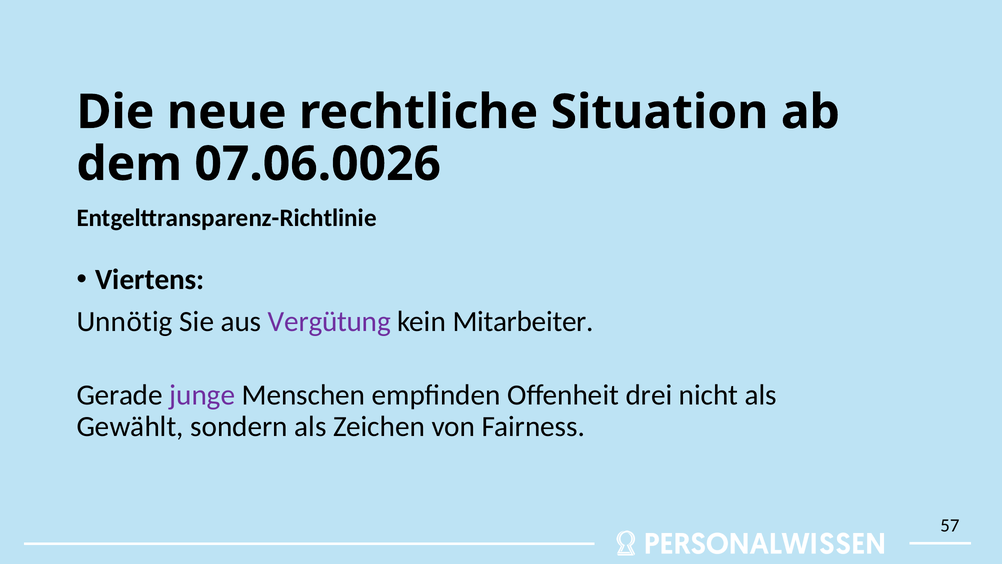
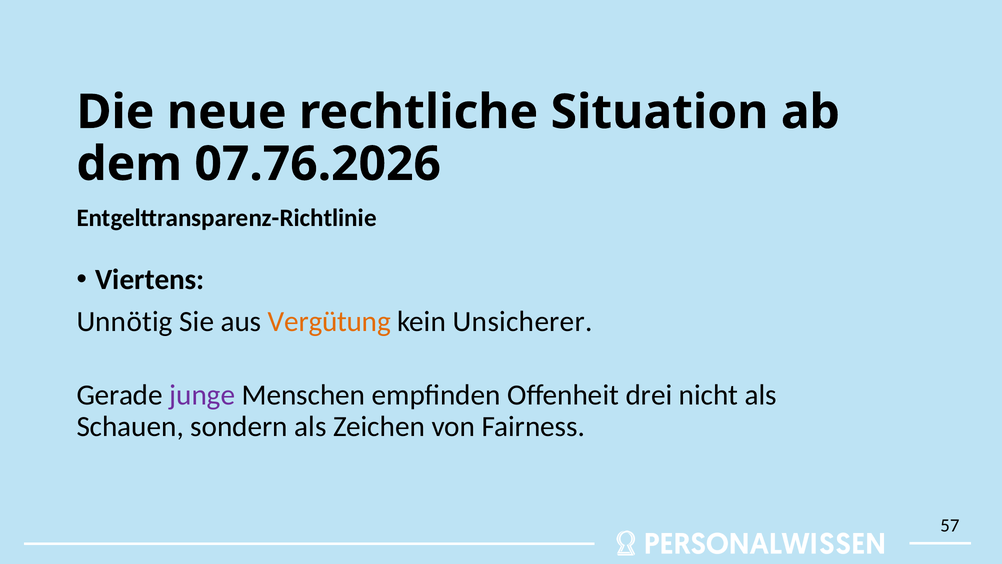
07.06.0026: 07.06.0026 -> 07.76.2026 (318, 164)
Vergütung colour: purple -> orange (329, 321)
Mitarbeiter: Mitarbeiter -> Unsicherer (523, 321)
Gewählt: Gewählt -> Schauen (130, 426)
